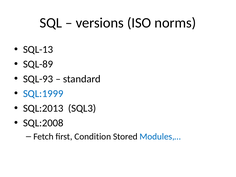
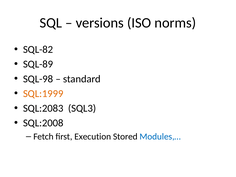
SQL-13: SQL-13 -> SQL-82 (38, 50)
SQL-93: SQL-93 -> SQL-98 (38, 79)
SQL:1999 colour: blue -> orange (43, 94)
SQL:2013: SQL:2013 -> SQL:2083 (43, 108)
Condition: Condition -> Execution (93, 137)
